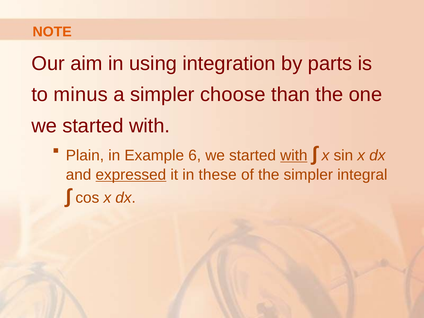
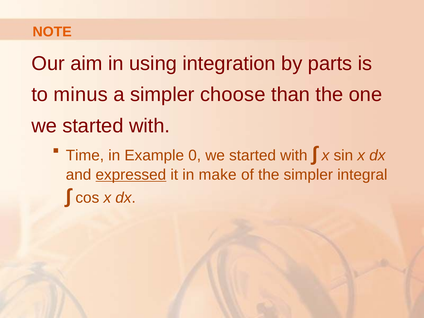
Plain: Plain -> Time (85, 155)
6: 6 -> 0 (195, 155)
with underline: present -> none (294, 155)
these: these -> make (218, 175)
